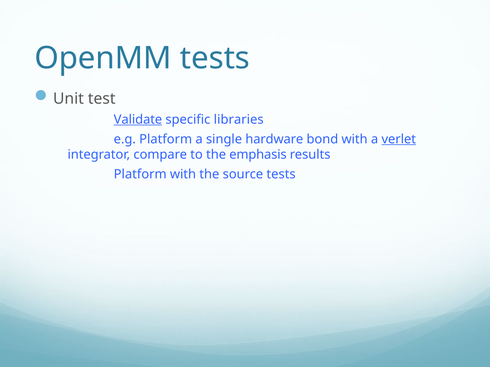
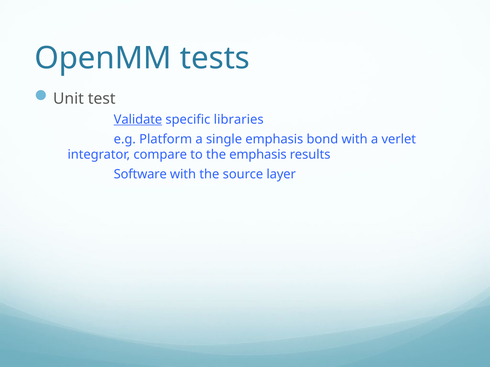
single hardware: hardware -> emphasis (274, 139)
verlet underline: present -> none (399, 139)
Platform: Platform -> Software (140, 174)
source tests: tests -> layer (281, 174)
